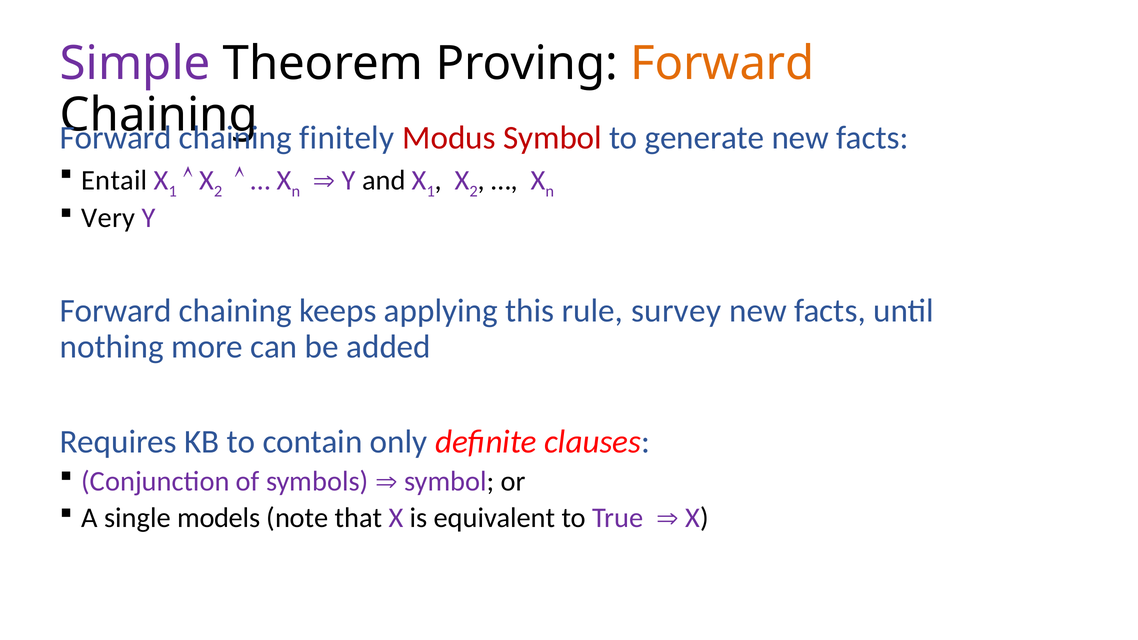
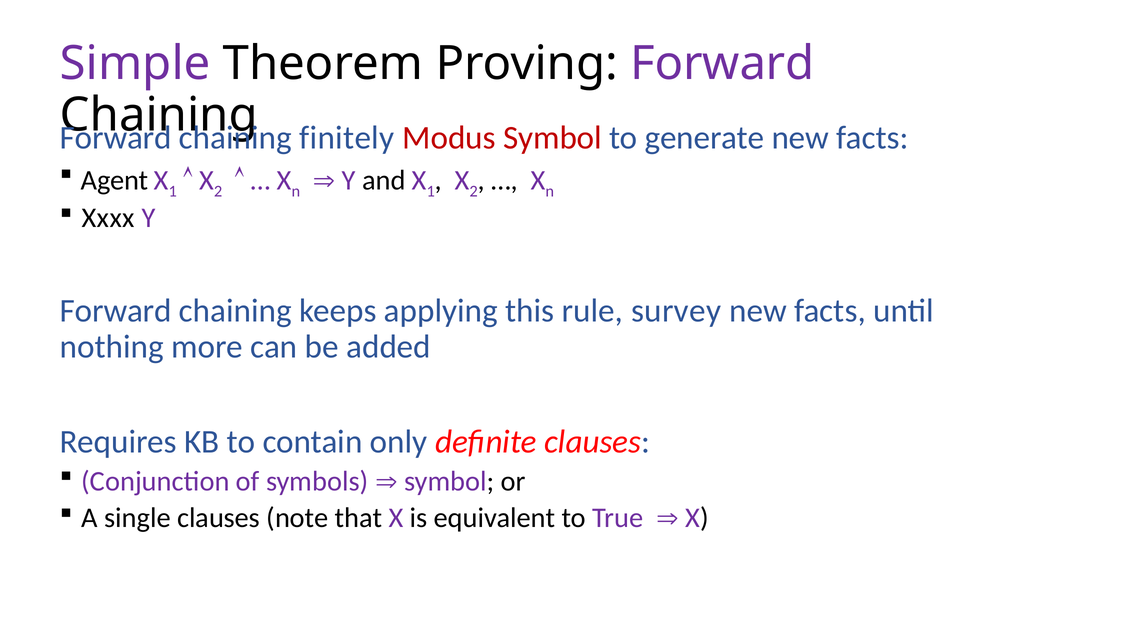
Forward colour: orange -> purple (722, 64)
Entail: Entail -> Agent (115, 180)
Very: Very -> Xxxx (108, 218)
single models: models -> clauses (219, 518)
